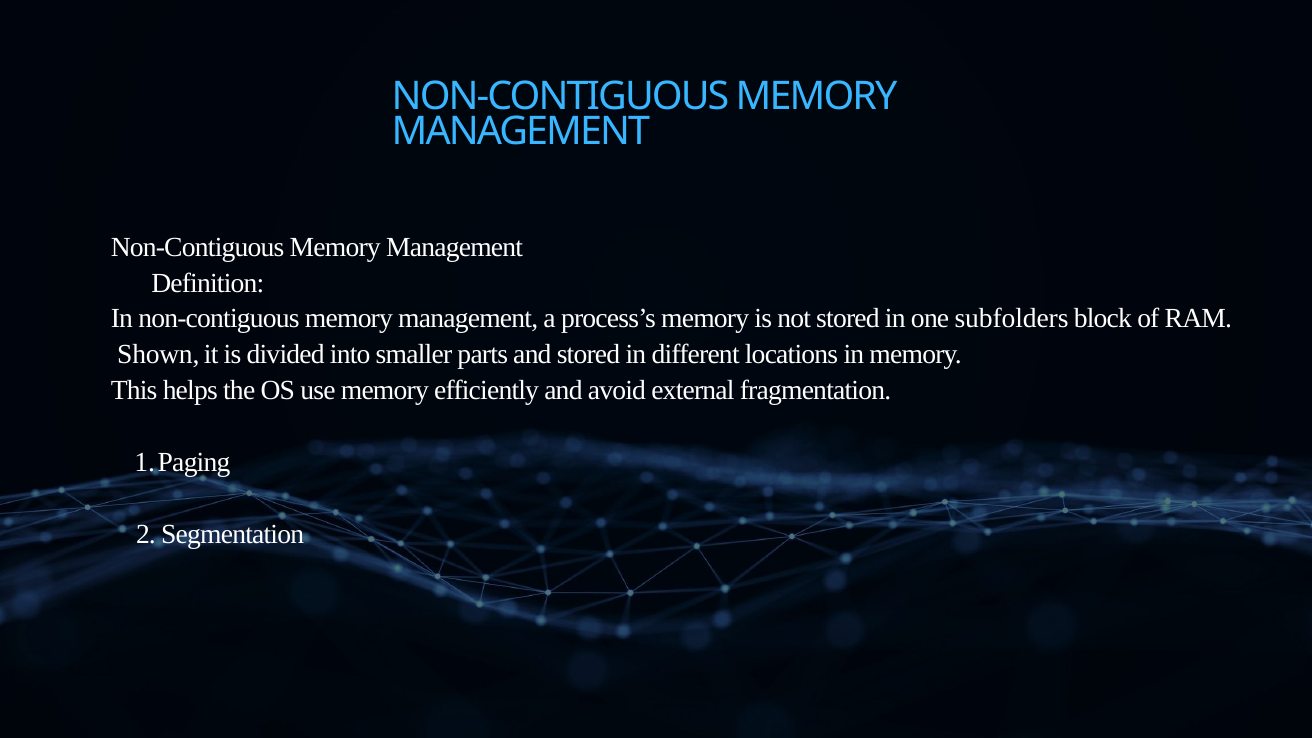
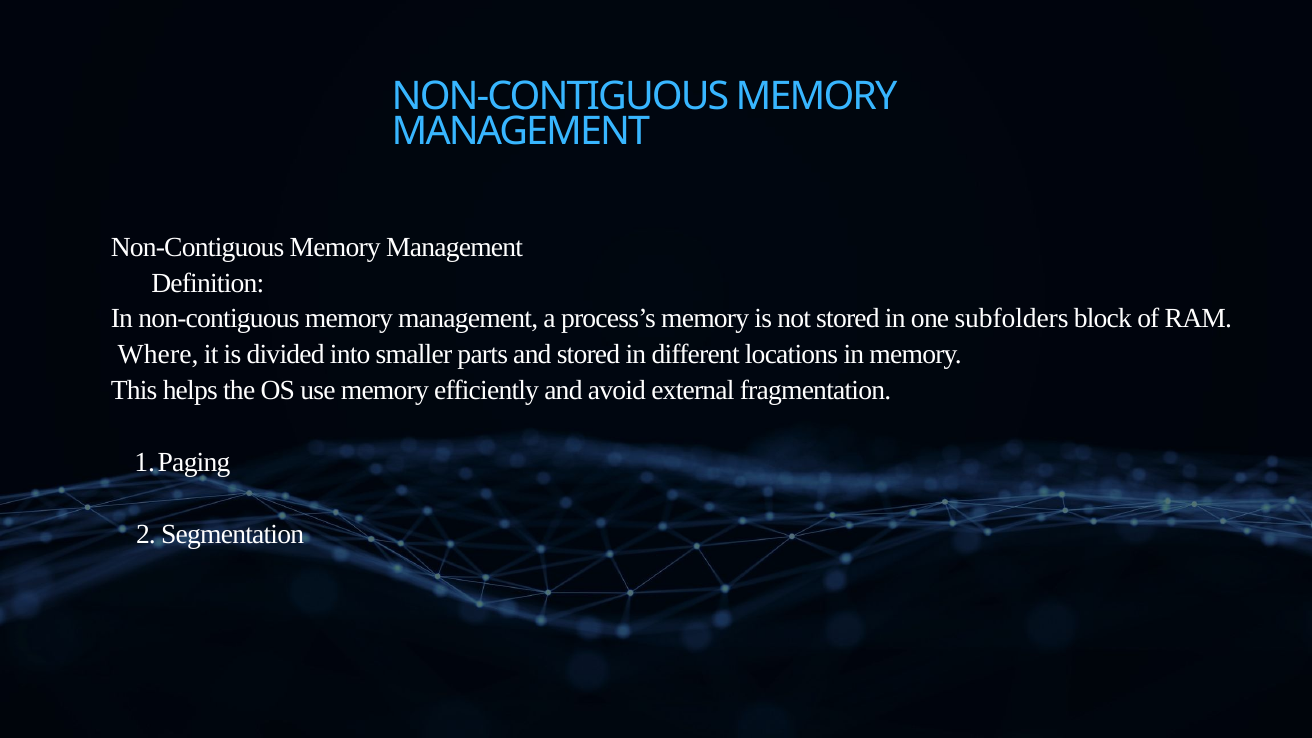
Shown: Shown -> Where (158, 355)
